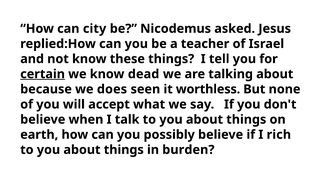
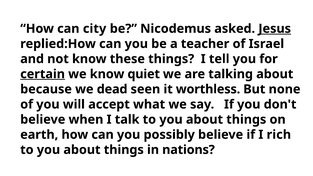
Jesus underline: none -> present (275, 29)
dead: dead -> quiet (144, 74)
does: does -> dead (112, 89)
burden: burden -> nations (188, 150)
